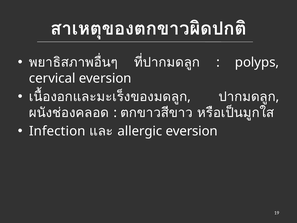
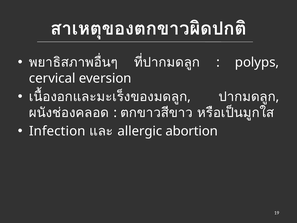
allergic eversion: eversion -> abortion (192, 131)
